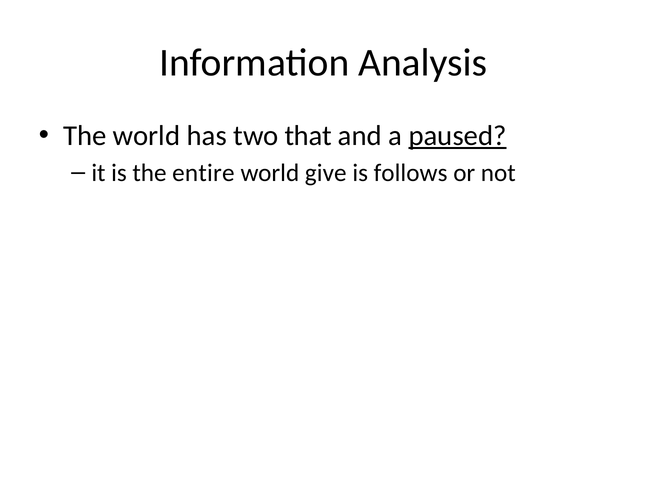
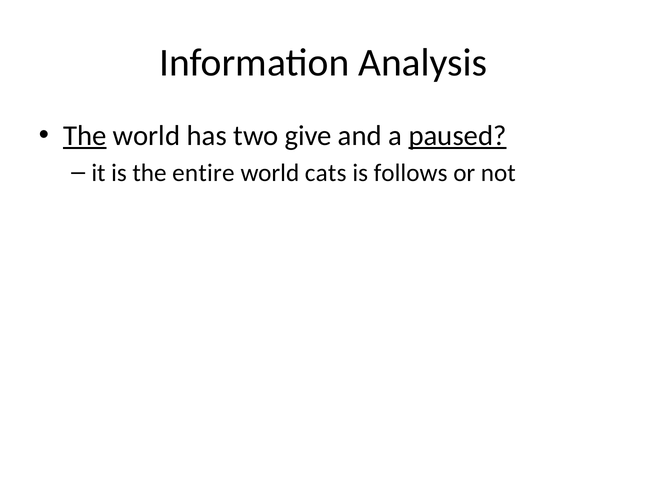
The underline: none -> present (85, 136)
that: that -> give (308, 136)
give: give -> cats (326, 173)
